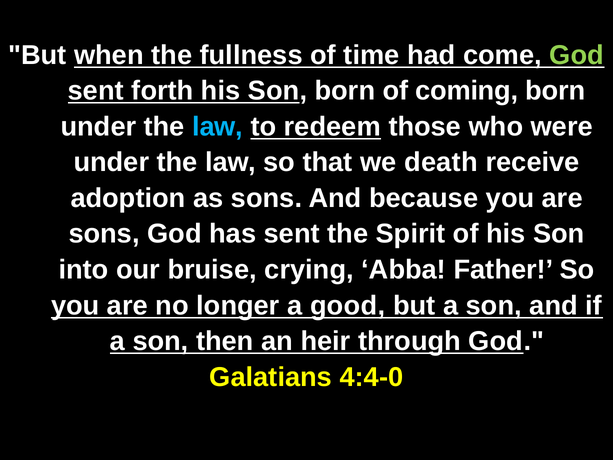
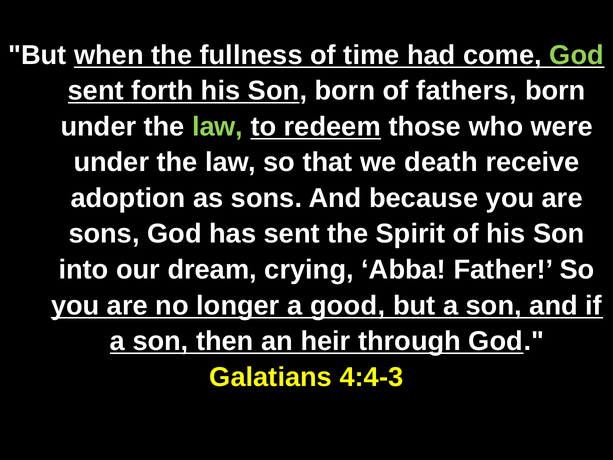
coming: coming -> fathers (467, 91)
law colour: light blue -> light green (218, 127)
bruise: bruise -> dream (212, 270)
4:4-0: 4:4-0 -> 4:4-3 (371, 377)
